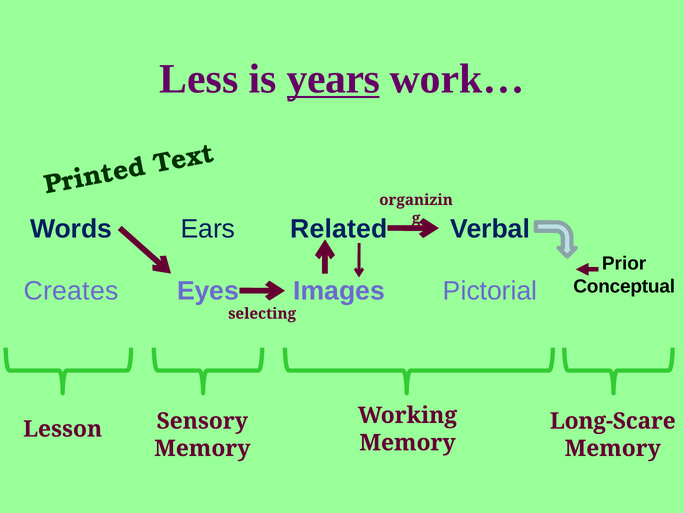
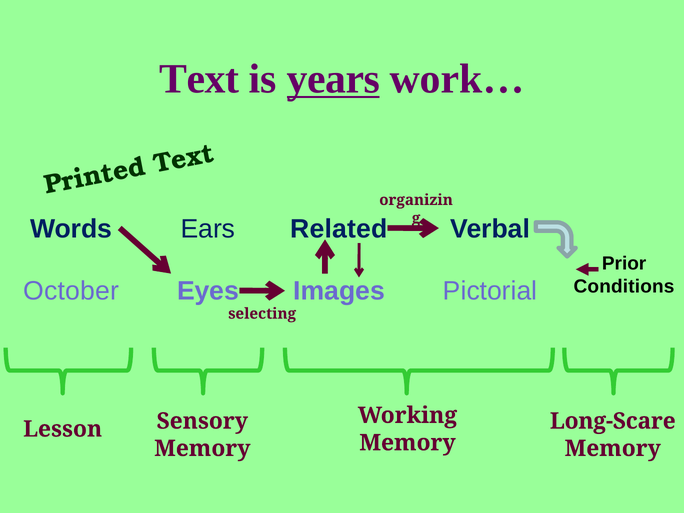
Less: Less -> Text (199, 79)
Conceptual: Conceptual -> Conditions (624, 286)
Creates: Creates -> October (71, 291)
